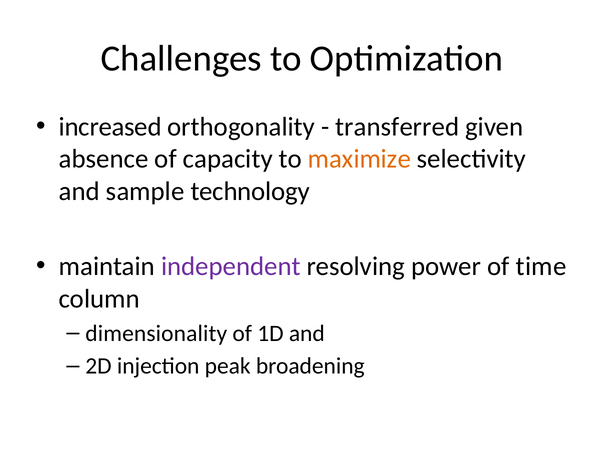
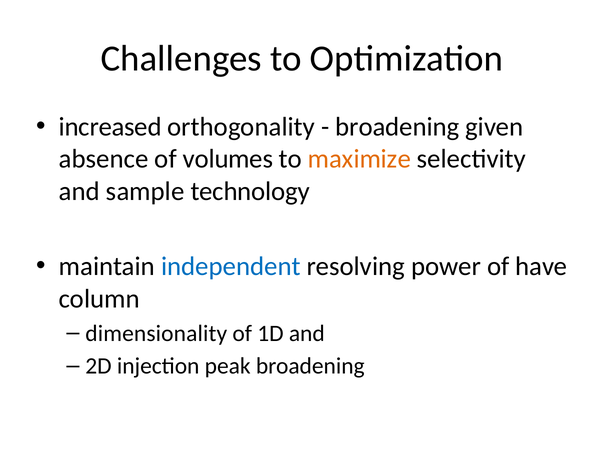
transferred: transferred -> broadening (397, 127)
capacity: capacity -> volumes (228, 159)
independent colour: purple -> blue (231, 266)
time: time -> have (541, 266)
